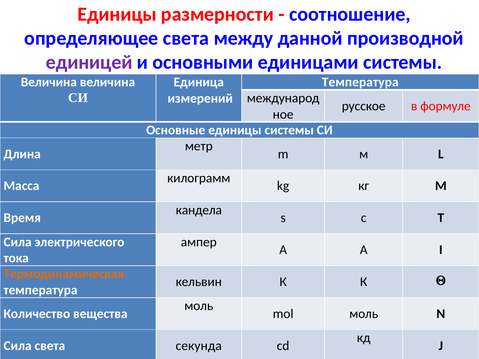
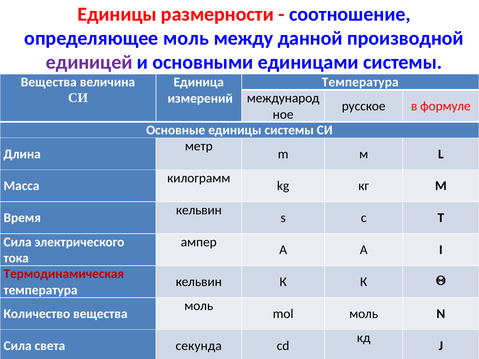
определяющее света: света -> моль (186, 38)
Величина: Величина -> Вещества (49, 82)
кандела: кандела -> кельвин (199, 210)
Термодинамическая colour: orange -> red (64, 274)
